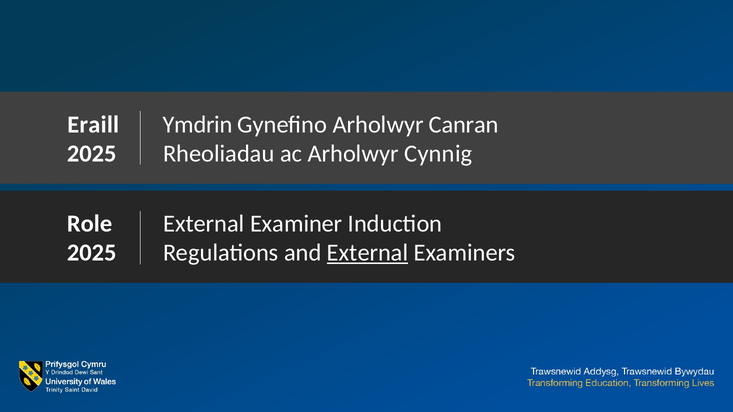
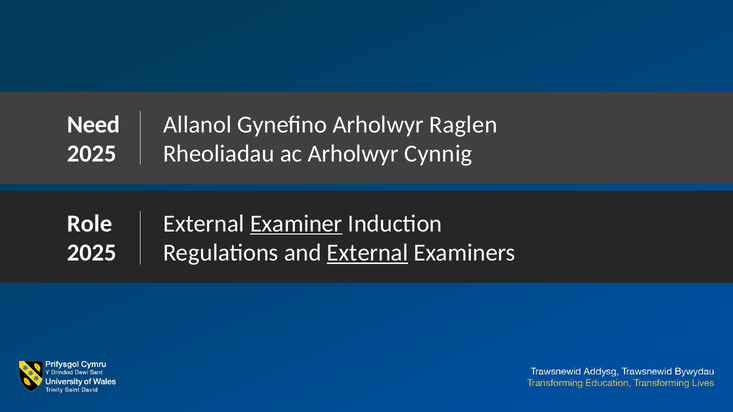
Eraill: Eraill -> Need (93, 125)
Ymdrin: Ymdrin -> Allanol (198, 125)
Canran: Canran -> Raglen (463, 125)
Examiner underline: none -> present (296, 224)
